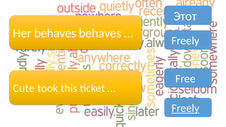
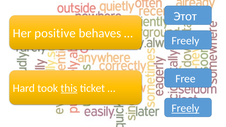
Her behaves: behaves -> positive (55, 33)
Cute: Cute -> Hard (24, 88)
this underline: none -> present (69, 88)
